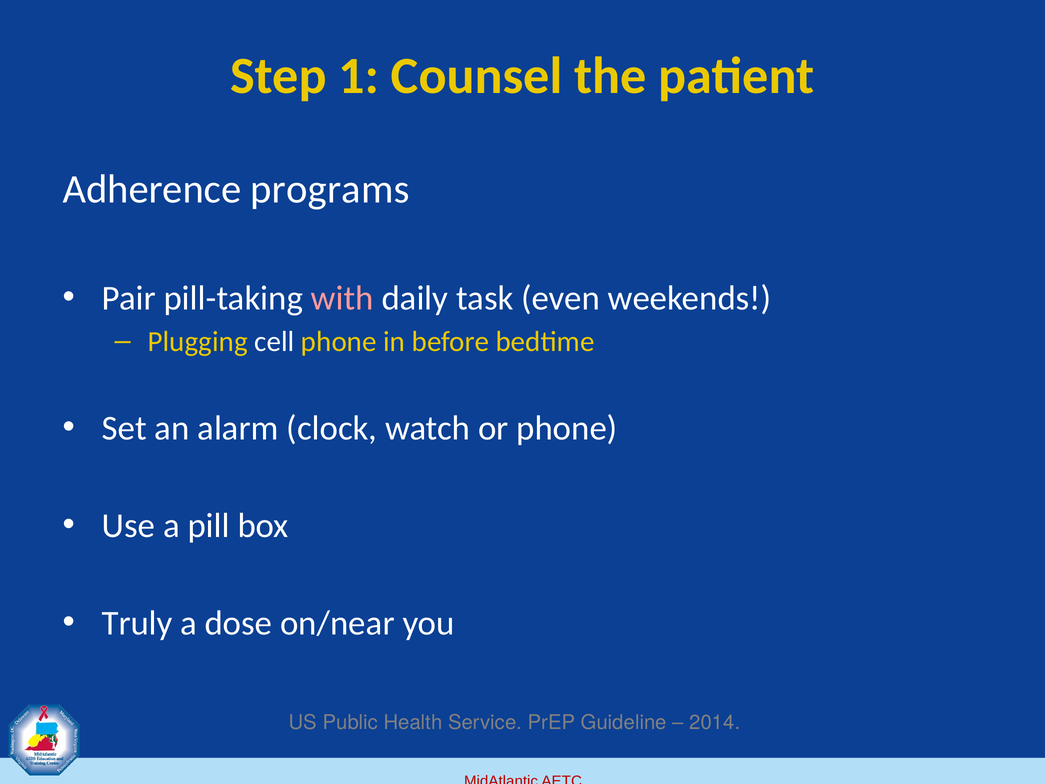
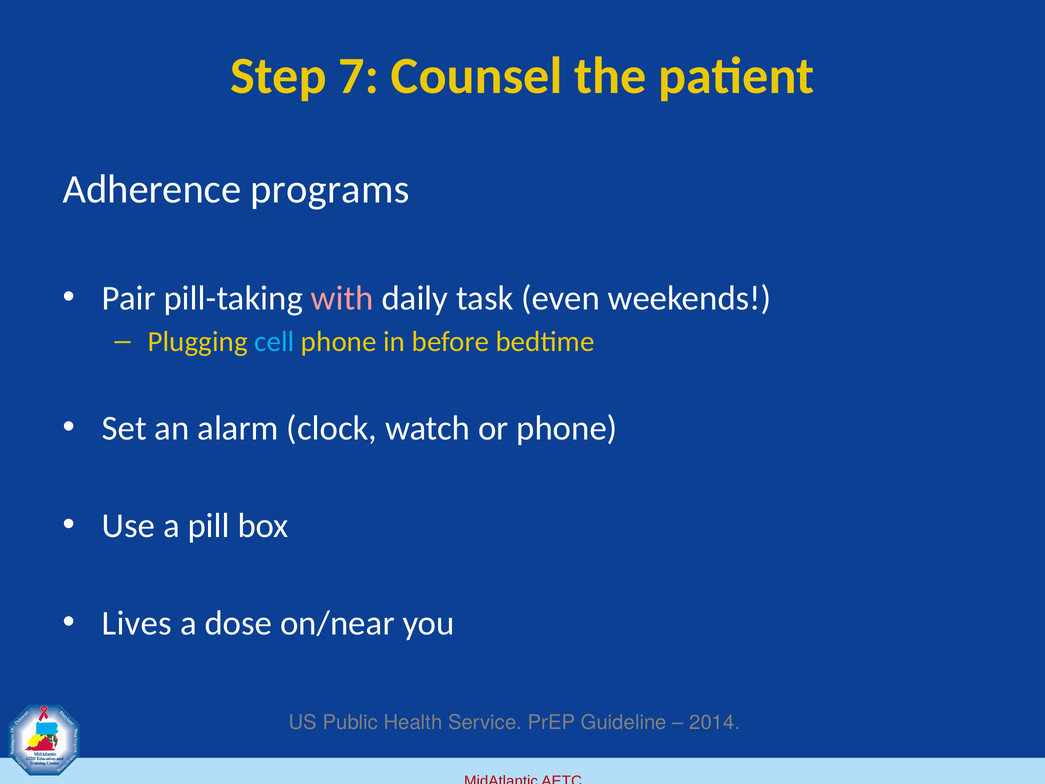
1: 1 -> 7 (359, 76)
cell colour: white -> light blue (274, 342)
Truly: Truly -> Lives (137, 623)
